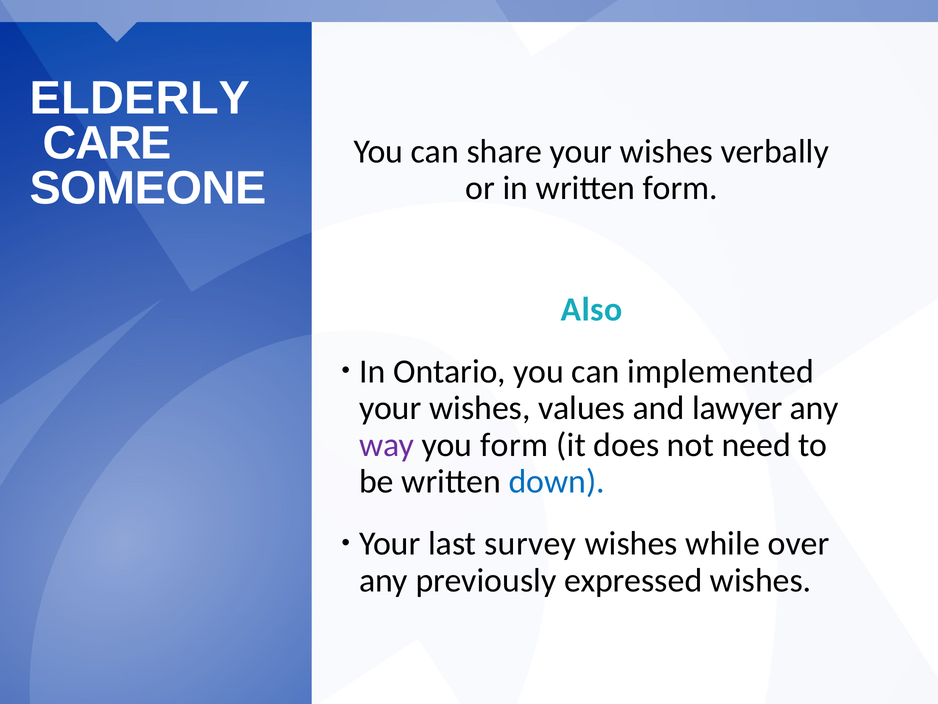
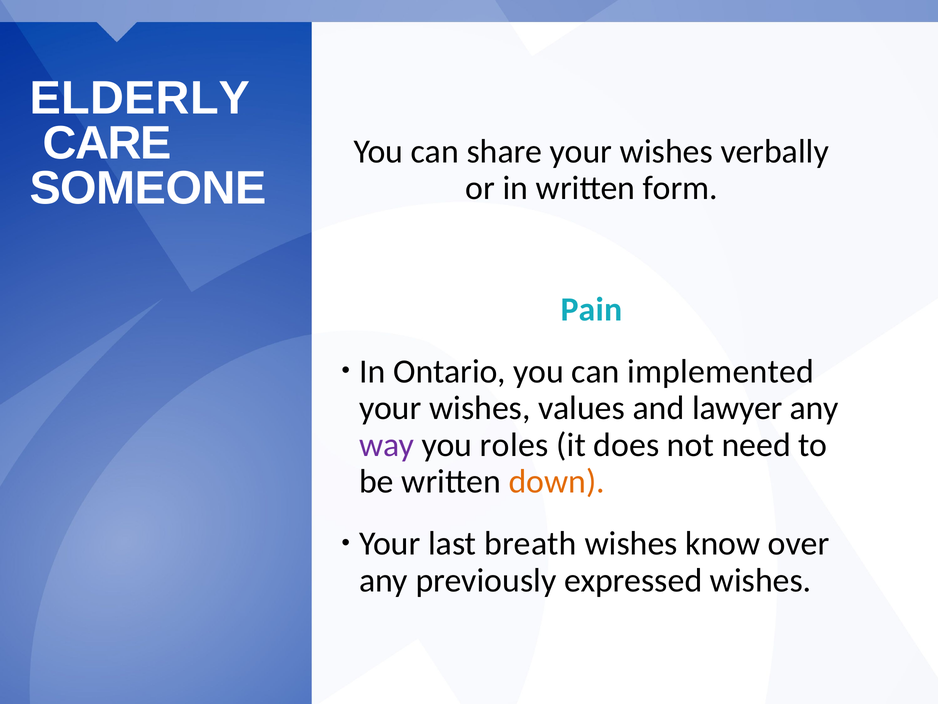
Also: Also -> Pain (592, 309)
you form: form -> roles (514, 445)
down colour: blue -> orange (557, 481)
survey: survey -> breath (530, 543)
while: while -> know (723, 543)
